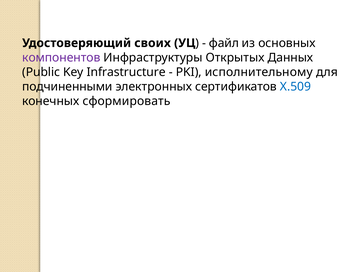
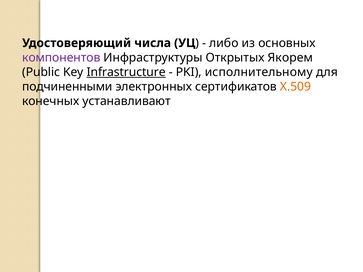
своих: своих -> числа (153, 43)
файл: файл -> либо (224, 43)
Данных: Данных -> Якорем (290, 58)
Infrastructure underline: none -> present (126, 72)
X.509 colour: blue -> orange (295, 87)
сформировать: сформировать -> устанавливают (127, 101)
